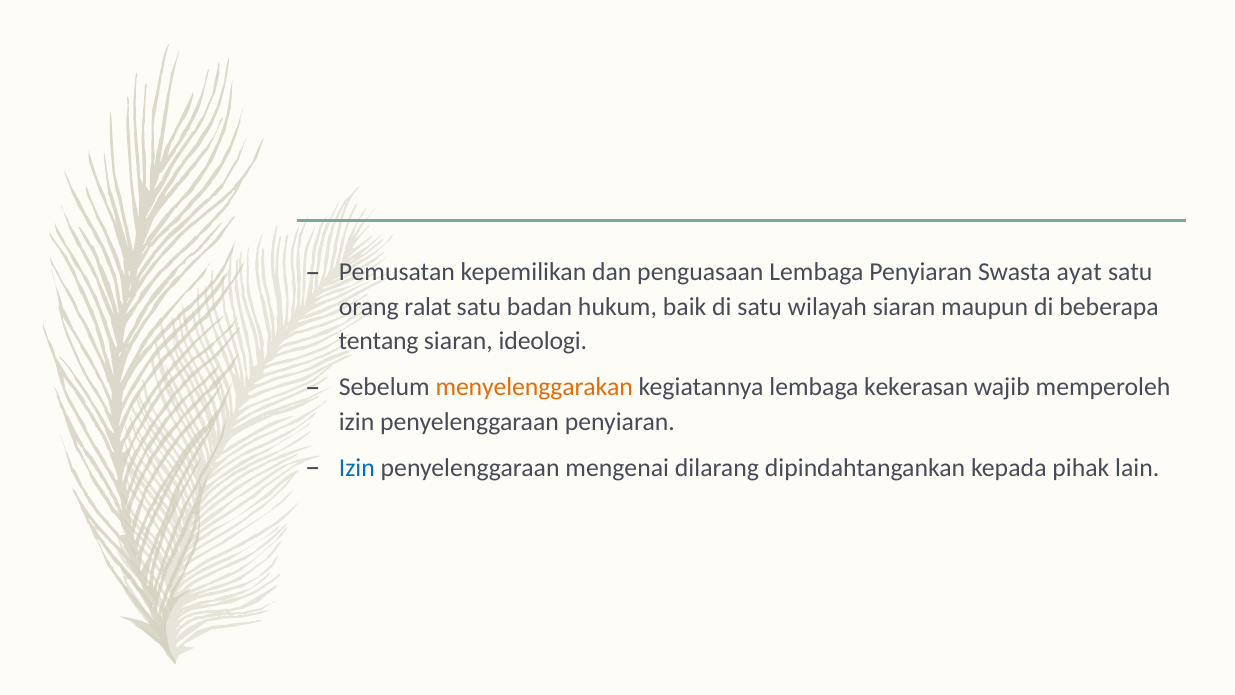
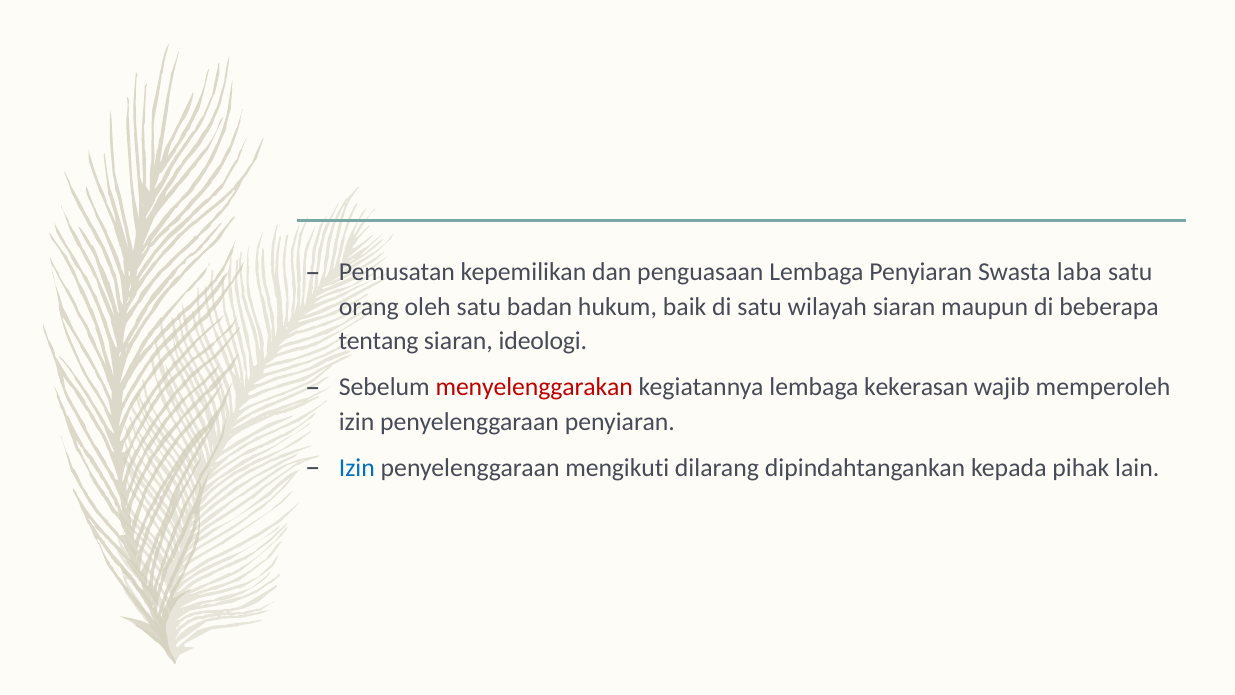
ayat: ayat -> laba (1079, 272)
ralat: ralat -> oleh (428, 307)
menyelenggarakan colour: orange -> red (534, 387)
mengenai: mengenai -> mengikuti (617, 468)
